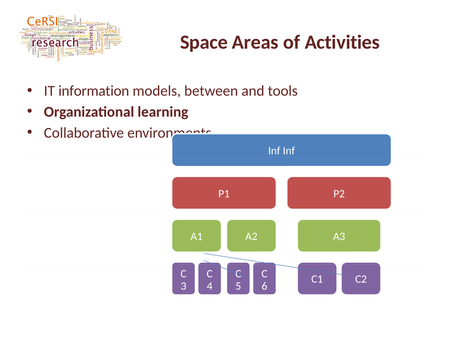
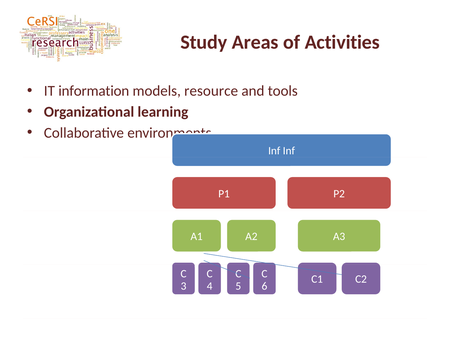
Space: Space -> Study (204, 42)
between: between -> resource (211, 91)
